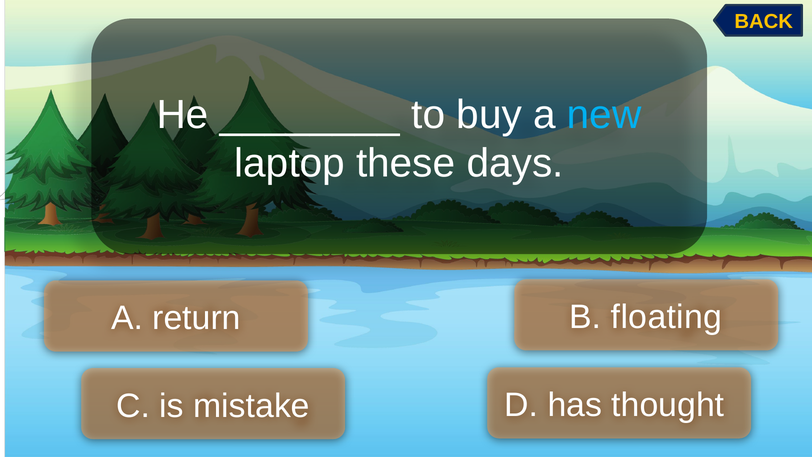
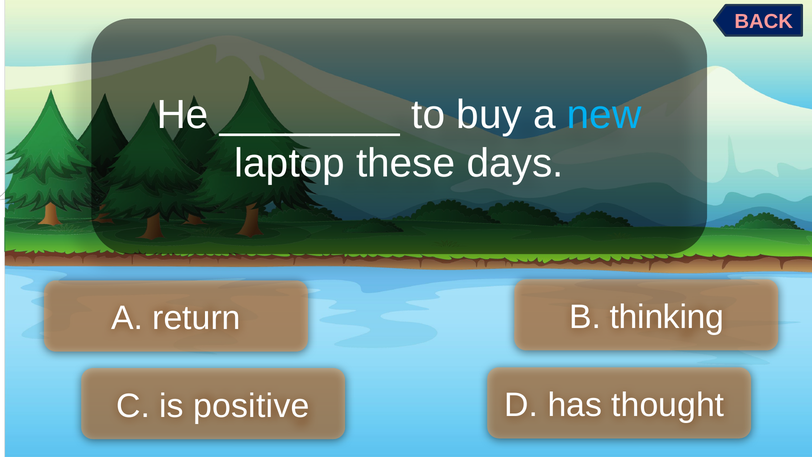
BACK colour: yellow -> pink (764, 22)
floating: floating -> thinking (667, 317)
mistake: mistake -> positive (251, 406)
